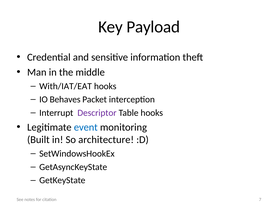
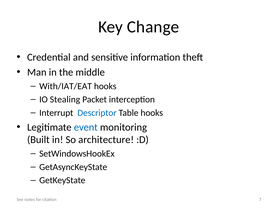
Payload: Payload -> Change (153, 27)
Behaves: Behaves -> Stealing (65, 99)
Descriptor colour: purple -> blue (97, 113)
